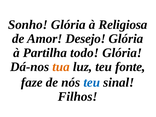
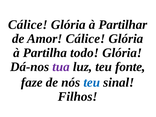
Sonho: Sonho -> Cálice (28, 25)
Religiosa: Religiosa -> Partilhar (123, 25)
Amor Desejo: Desejo -> Cálice (85, 39)
tua colour: orange -> purple (61, 67)
